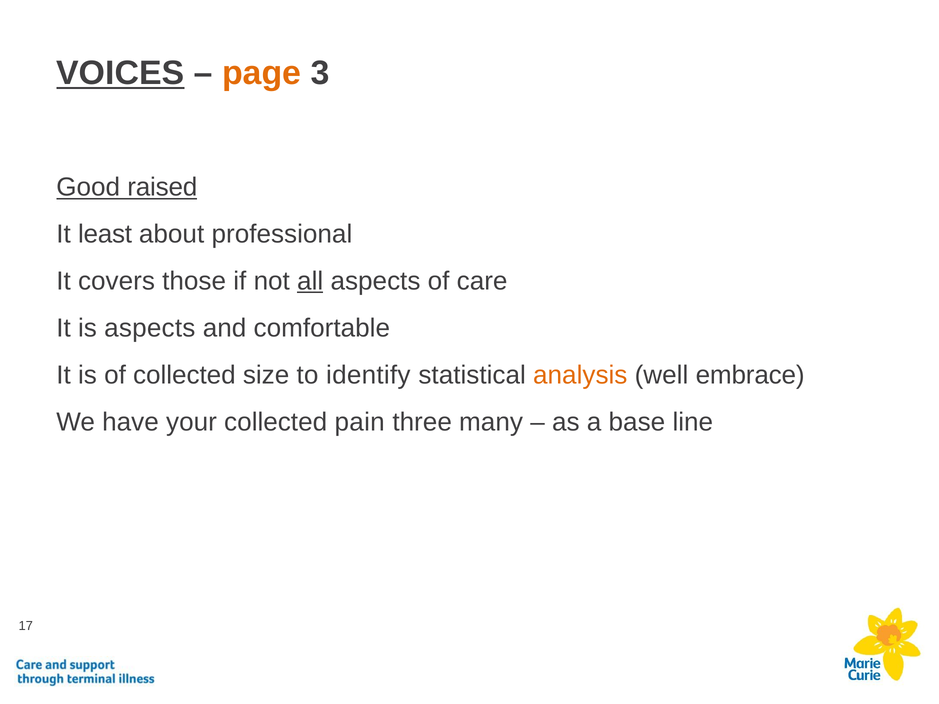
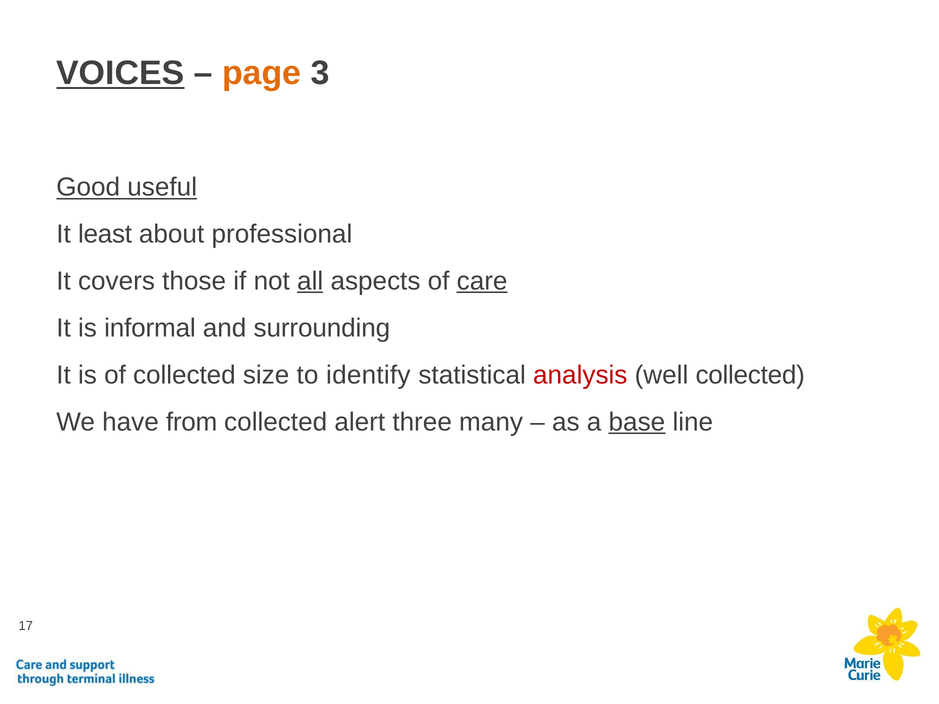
raised: raised -> useful (162, 187)
care underline: none -> present (482, 281)
is aspects: aspects -> informal (150, 328)
comfortable: comfortable -> surrounding (322, 328)
analysis colour: orange -> red (580, 375)
well embrace: embrace -> collected (750, 375)
your: your -> from (192, 422)
pain: pain -> alert (360, 422)
base underline: none -> present (637, 422)
